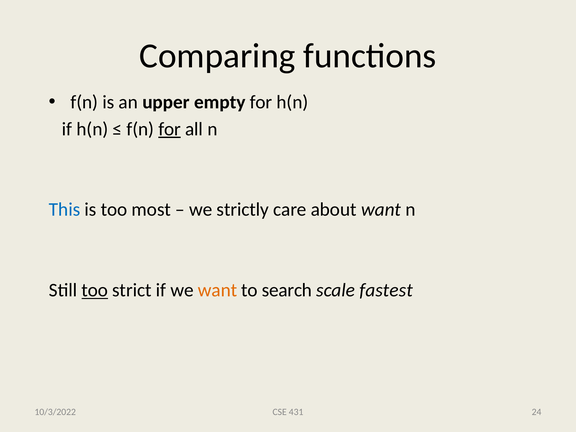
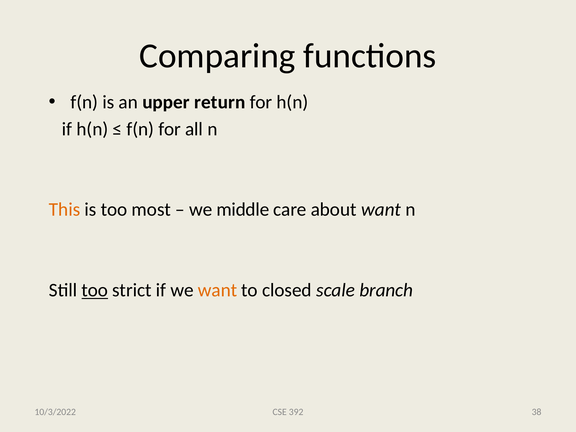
empty: empty -> return (220, 102)
for underline: present -> none (170, 129)
This colour: blue -> orange (65, 210)
strictly: strictly -> middle (243, 210)
search: search -> closed (287, 290)
fastest: fastest -> branch (386, 290)
431: 431 -> 392 (296, 412)
24: 24 -> 38 (537, 412)
